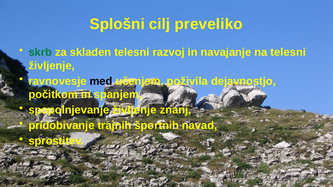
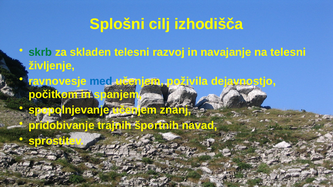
preveliko: preveliko -> izhodišča (209, 24)
med colour: black -> blue (101, 81)
spopolnjevanje življenje: življenje -> učenjem (135, 110)
